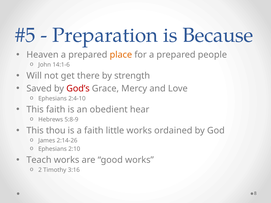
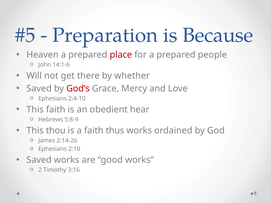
place colour: orange -> red (121, 55)
strength: strength -> whether (132, 76)
little: little -> thus (115, 131)
Teach: Teach -> Saved (39, 160)
